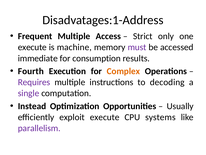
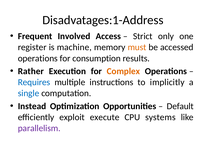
Frequent Multiple: Multiple -> Involved (74, 36)
execute: execute -> register (32, 47)
must colour: purple -> orange (137, 47)
immediate: immediate -> operations (38, 58)
Fourth: Fourth -> Rather (31, 71)
Requires colour: purple -> blue (34, 82)
decoding: decoding -> implicitly (167, 82)
single colour: purple -> blue (29, 93)
Usually: Usually -> Default (180, 106)
